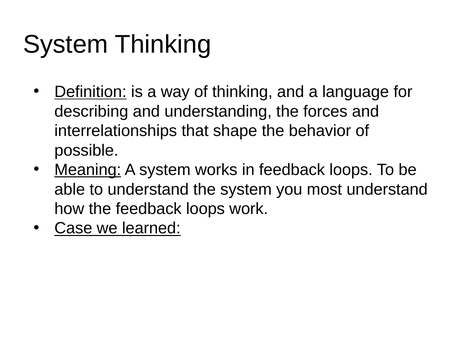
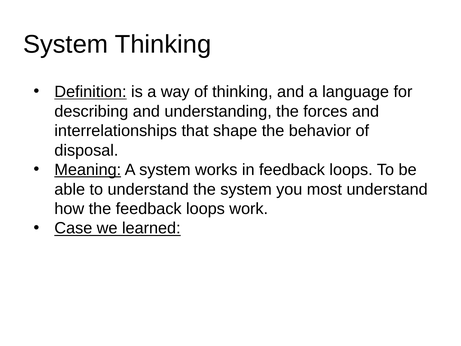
possible: possible -> disposal (86, 150)
